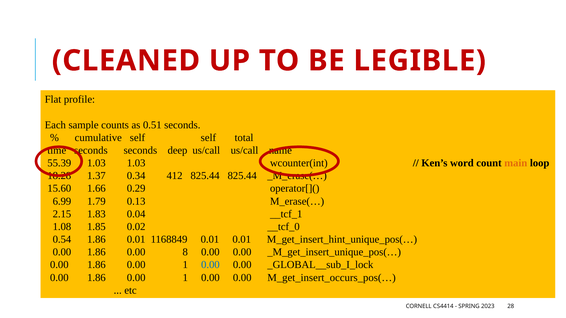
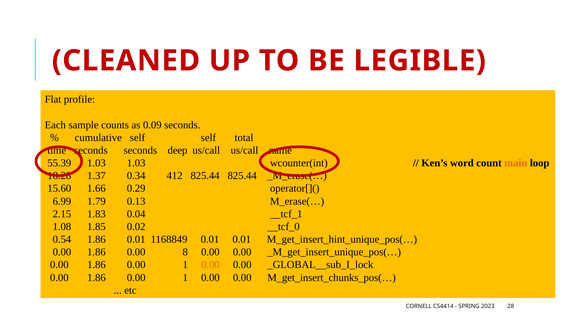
0.51: 0.51 -> 0.09 (152, 125)
0.00 colour: blue -> orange (210, 265)
M_get_insert_occurs_pos(…: M_get_insert_occurs_pos(… -> M_get_insert_chunks_pos(… (332, 278)
